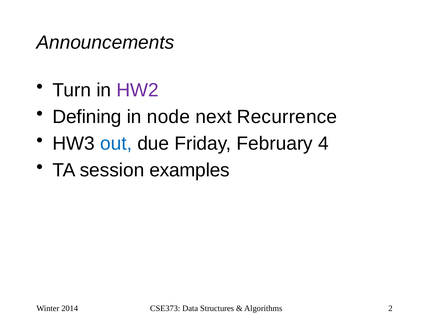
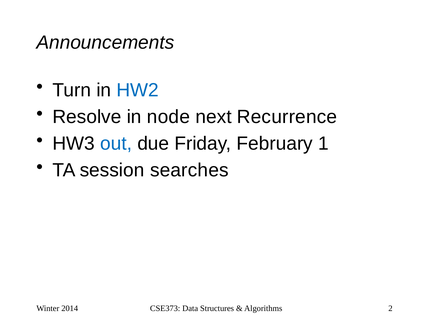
HW2 colour: purple -> blue (138, 90)
Defining: Defining -> Resolve (87, 117)
4: 4 -> 1 (323, 143)
examples: examples -> searches (189, 170)
